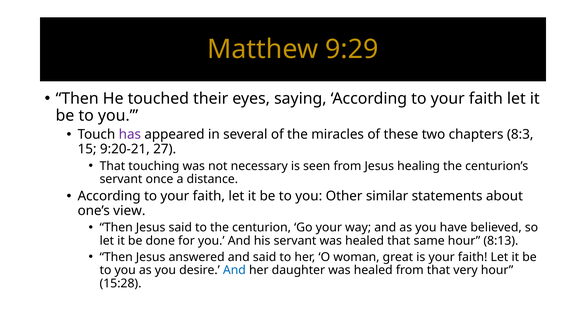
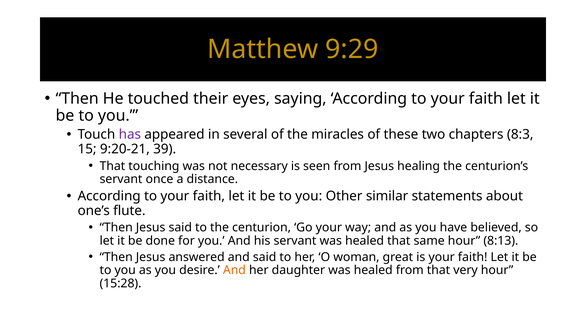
27: 27 -> 39 (165, 149)
view: view -> flute (129, 210)
And colour: blue -> orange (234, 270)
